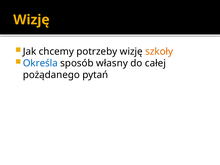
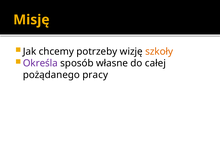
Wizję: Wizję -> Misję (31, 20)
Określa colour: blue -> purple (40, 63)
własny: własny -> własne (112, 63)
pytań: pytań -> pracy (95, 75)
